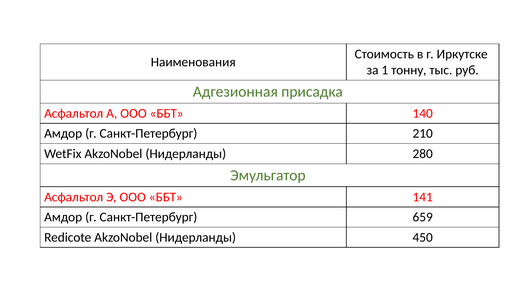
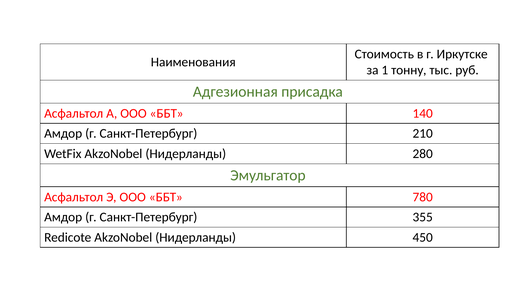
141: 141 -> 780 (423, 197)
659: 659 -> 355 (423, 217)
